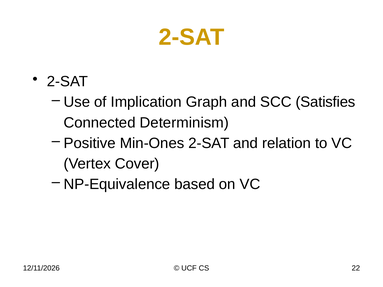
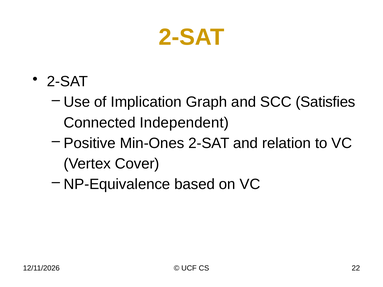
Determinism: Determinism -> Independent (184, 123)
